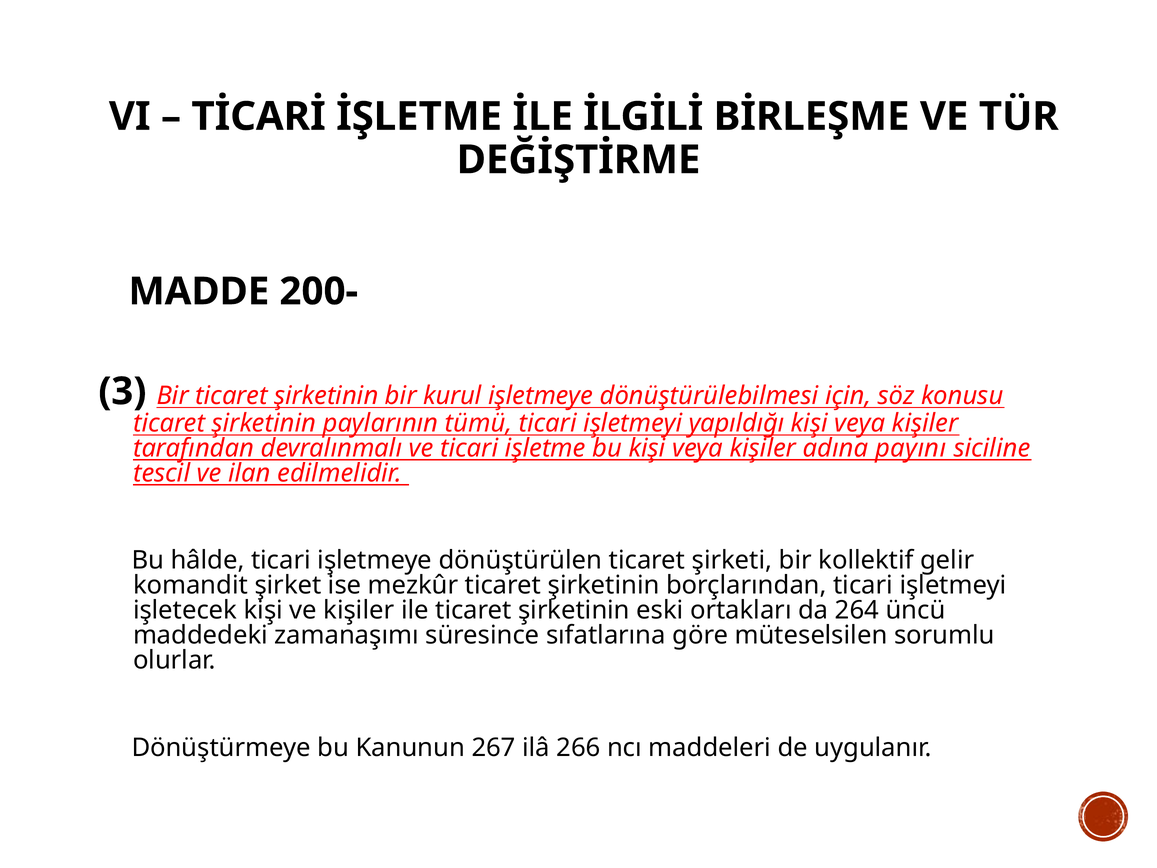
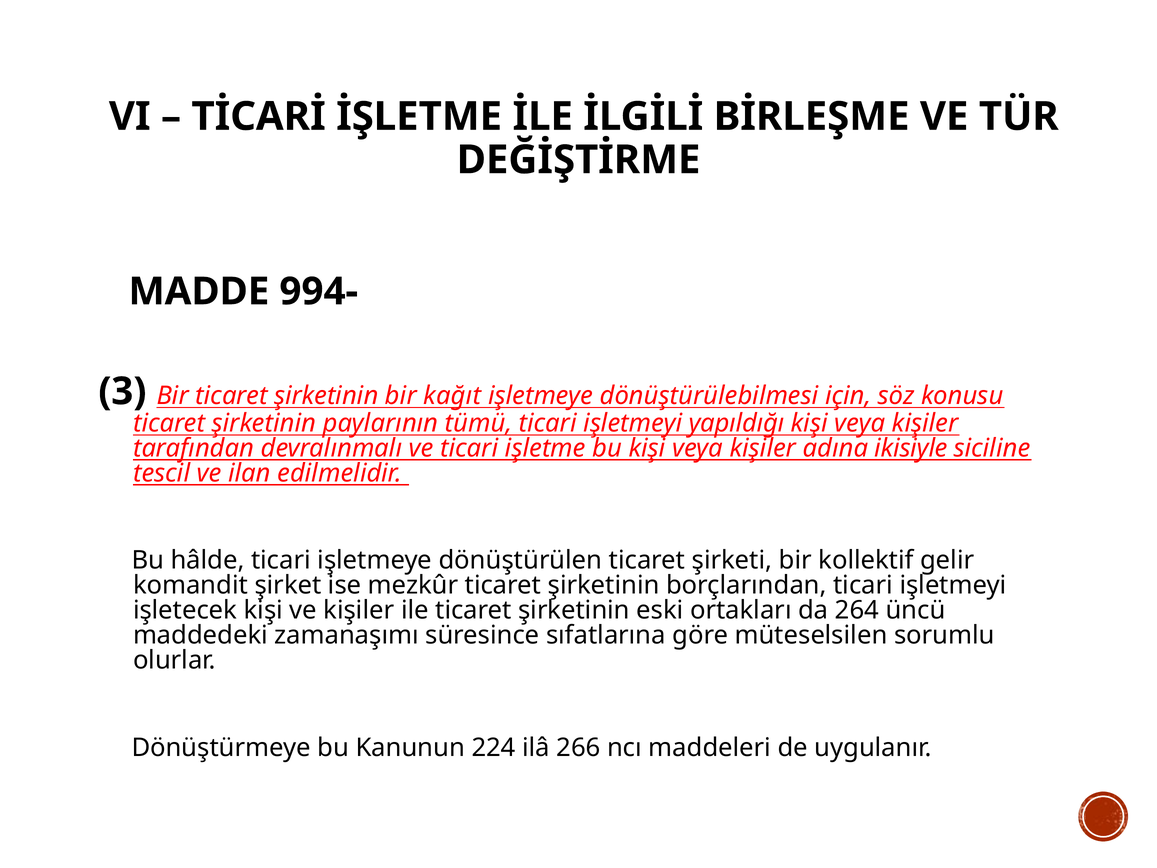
200-: 200- -> 994- (319, 291)
kurul: kurul -> kağıt (452, 396)
payını: payını -> ikisiyle (911, 448)
267: 267 -> 224 (494, 747)
